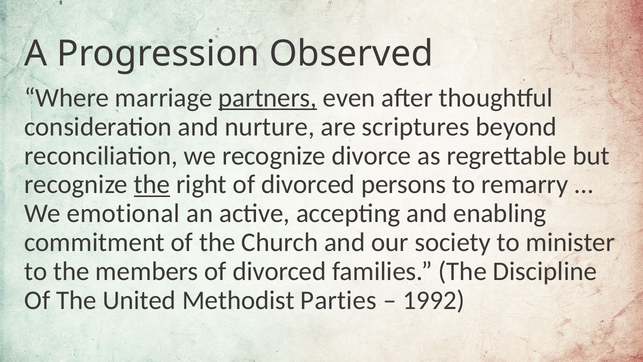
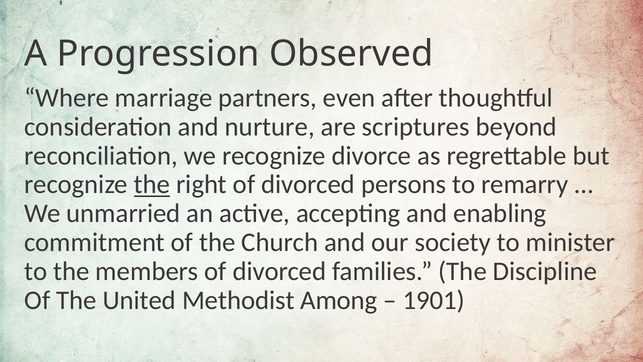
partners underline: present -> none (268, 98)
emotional: emotional -> unmarried (123, 213)
Parties: Parties -> Among (339, 300)
1992: 1992 -> 1901 (434, 300)
